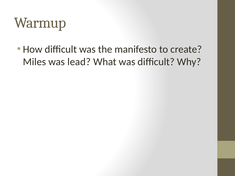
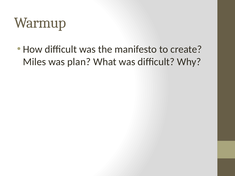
lead: lead -> plan (79, 62)
